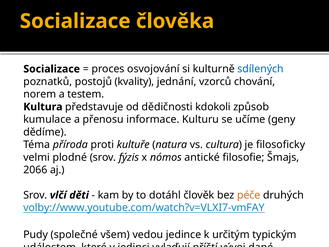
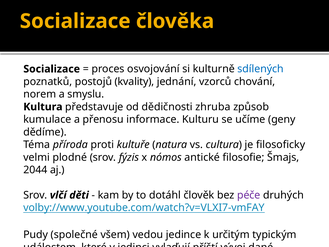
testem: testem -> smyslu (86, 94)
kdokoli: kdokoli -> zhruba (213, 107)
2066: 2066 -> 2044 (35, 170)
péče colour: orange -> purple (249, 195)
